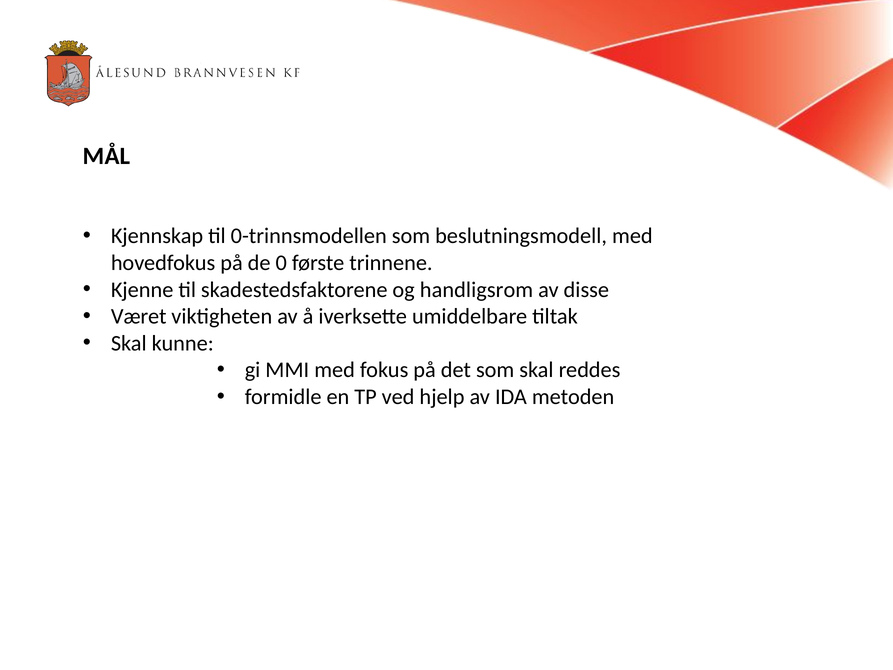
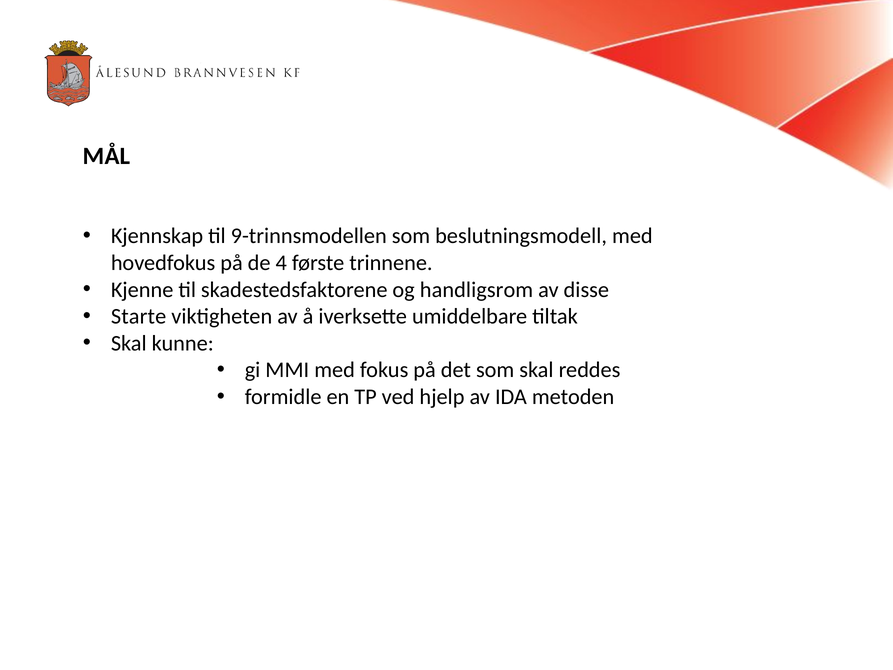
0-trinnsmodellen: 0-trinnsmodellen -> 9-trinnsmodellen (309, 236)
0: 0 -> 4 (281, 263)
Været: Været -> Starte (139, 316)
